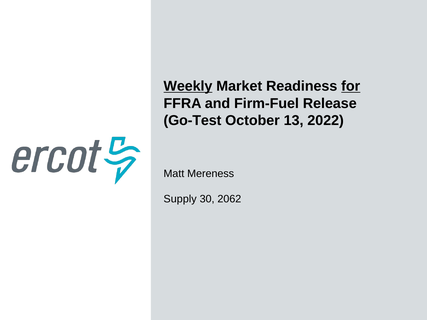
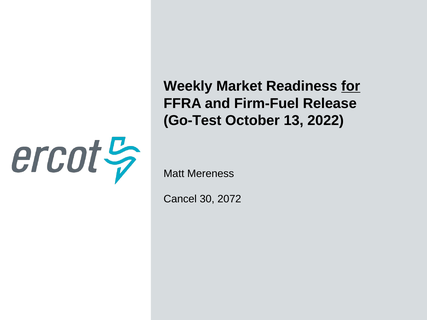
Weekly underline: present -> none (188, 86)
Supply: Supply -> Cancel (180, 199)
2062: 2062 -> 2072 (229, 199)
